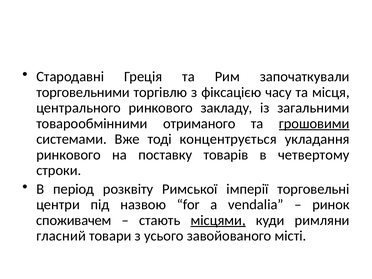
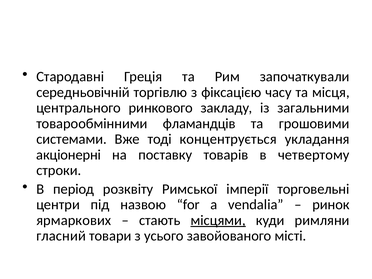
торговельними: торговельними -> середньовічній (83, 92)
отриманого: отриманого -> фламандців (199, 124)
грошовими underline: present -> none (314, 124)
ринкового: ринкового -> акціонерні (69, 155)
споживачем: споживачем -> ярмаркових (74, 220)
